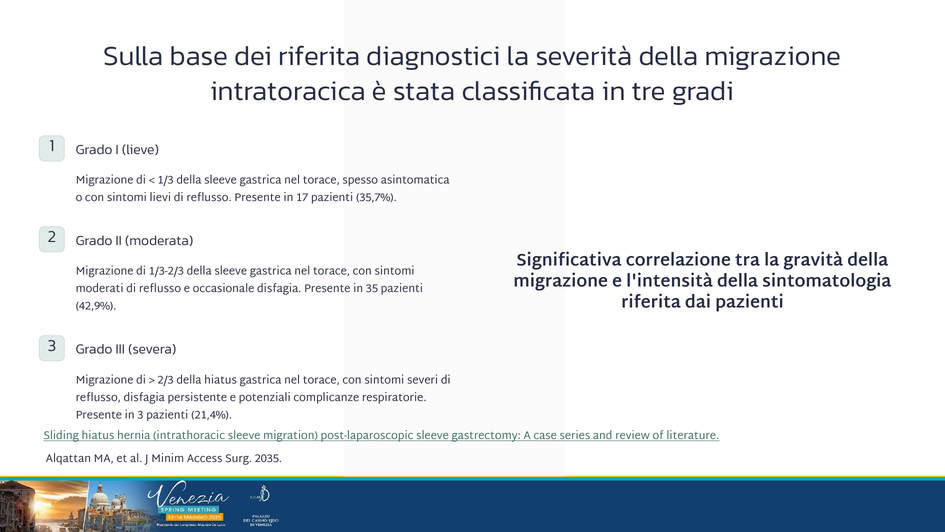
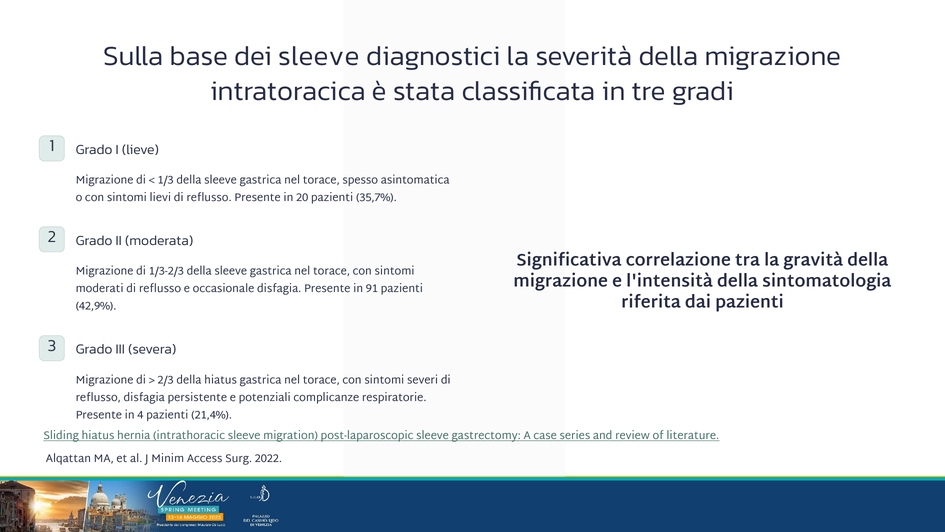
dei riferita: riferita -> sleeve (319, 56)
17: 17 -> 20 (302, 198)
35: 35 -> 91 (372, 288)
in 3: 3 -> 4 (140, 415)
2035: 2035 -> 2022 (268, 458)
